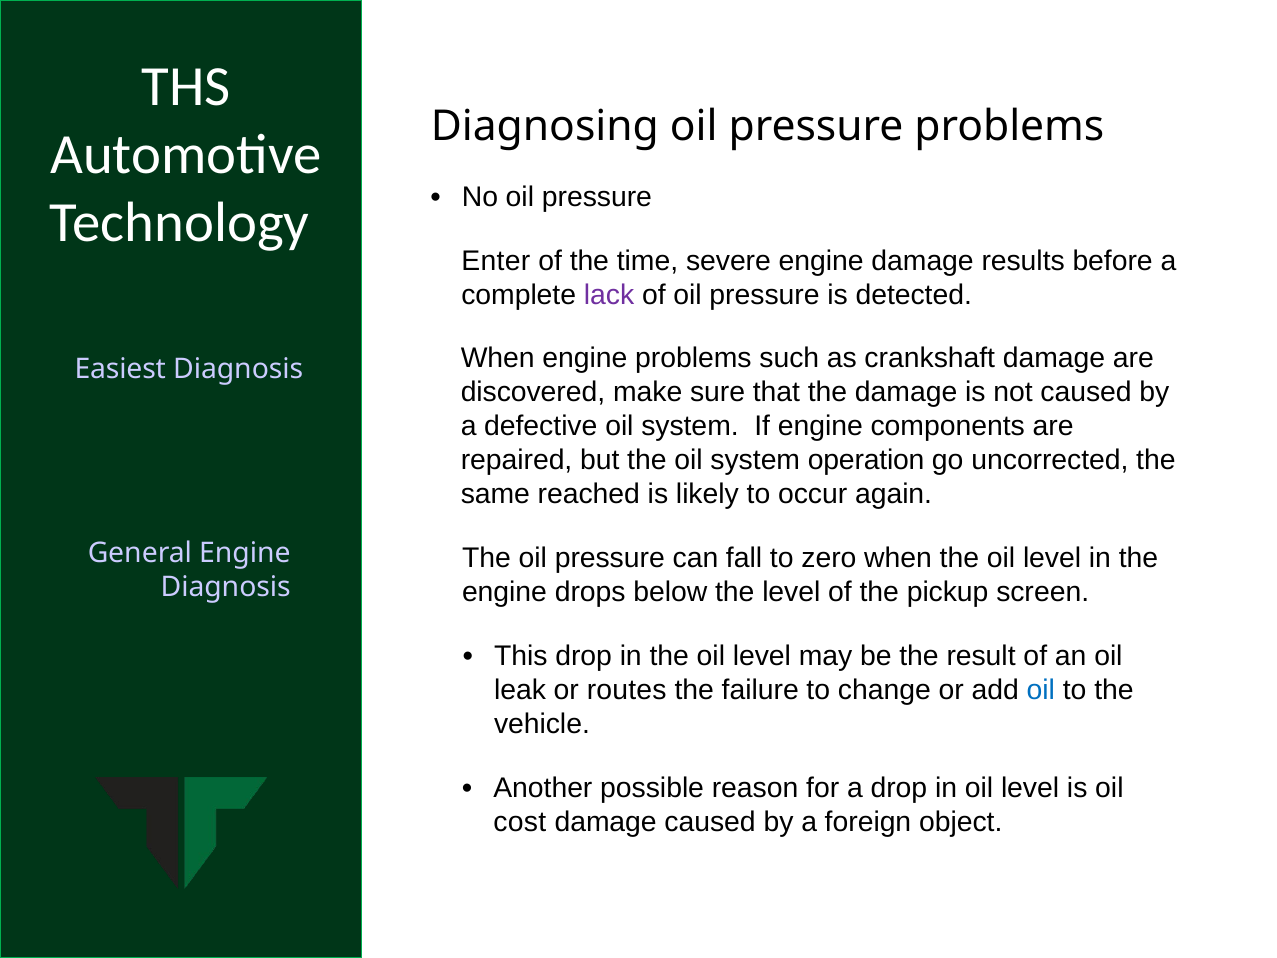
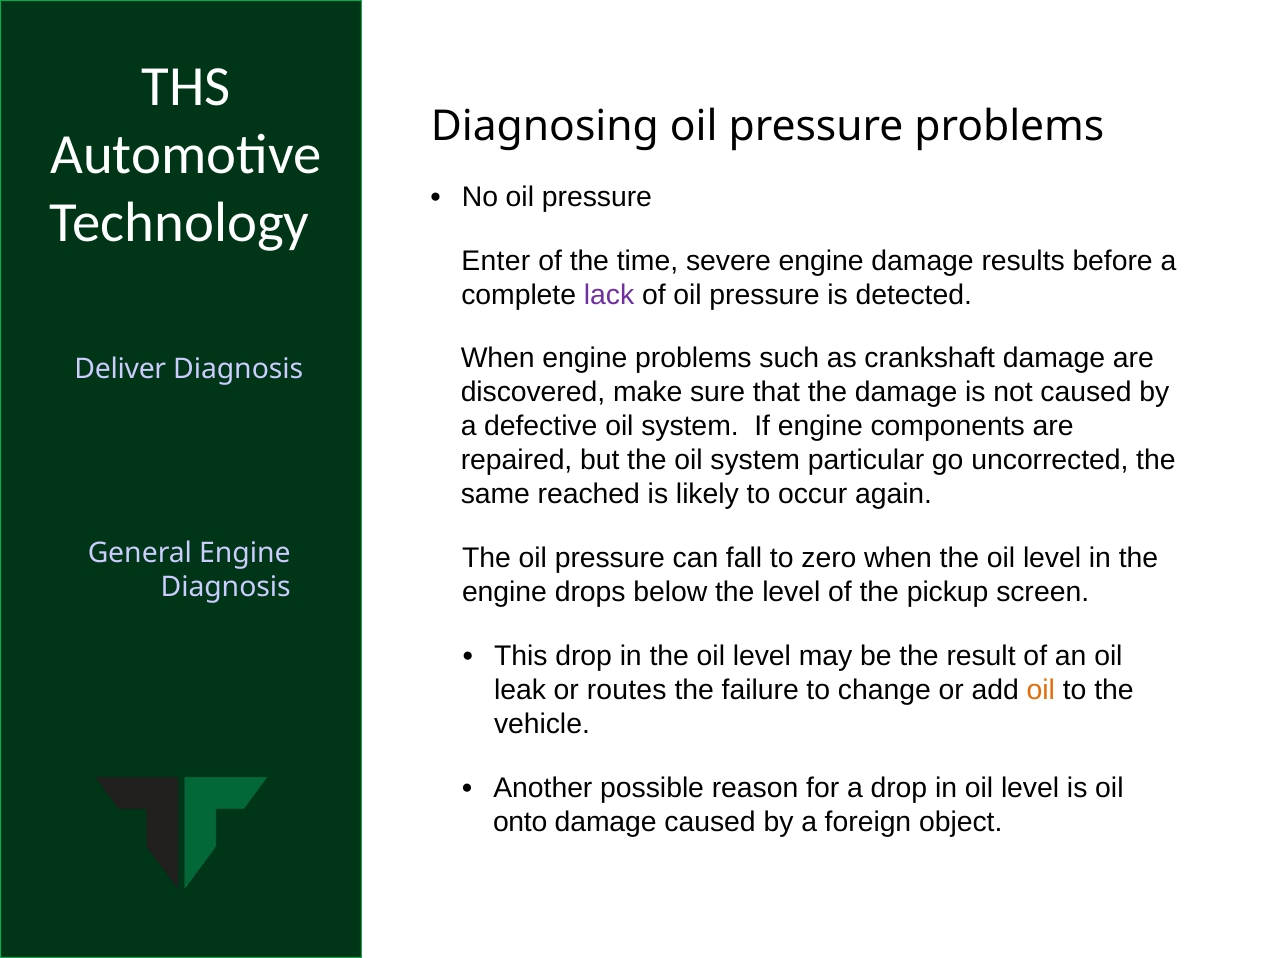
Easiest: Easiest -> Deliver (120, 369)
operation: operation -> particular (866, 460)
oil colour: blue -> orange (1041, 690)
cost: cost -> onto (520, 821)
